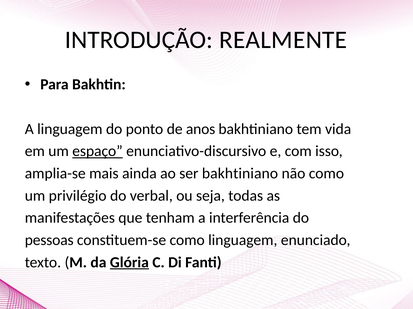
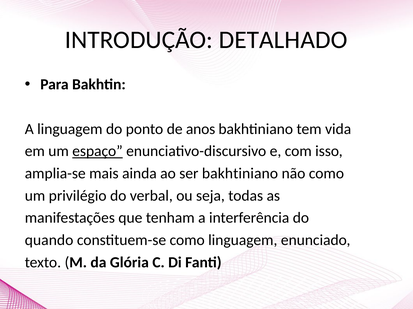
REALMENTE: REALMENTE -> DETALHADO (283, 40)
pessoas: pessoas -> quando (49, 241)
Glória underline: present -> none (129, 263)
